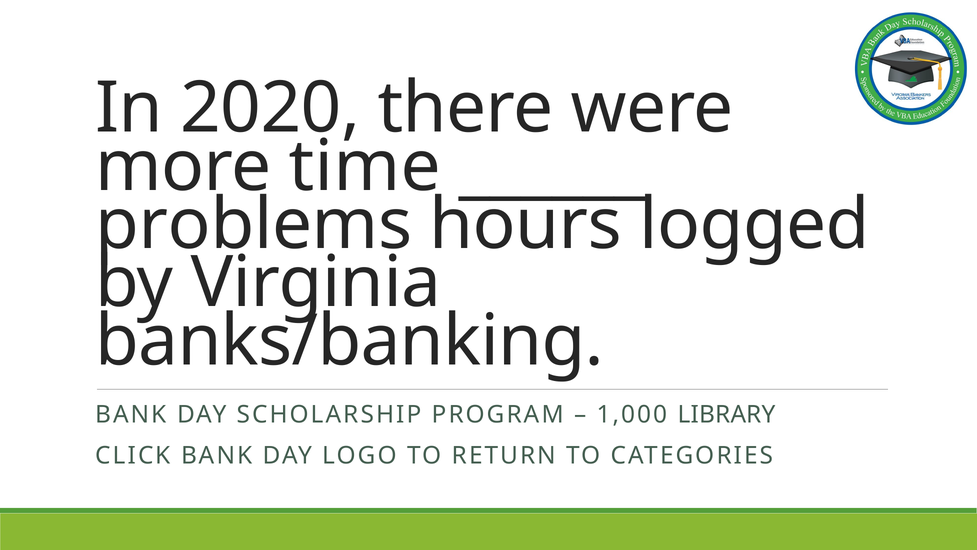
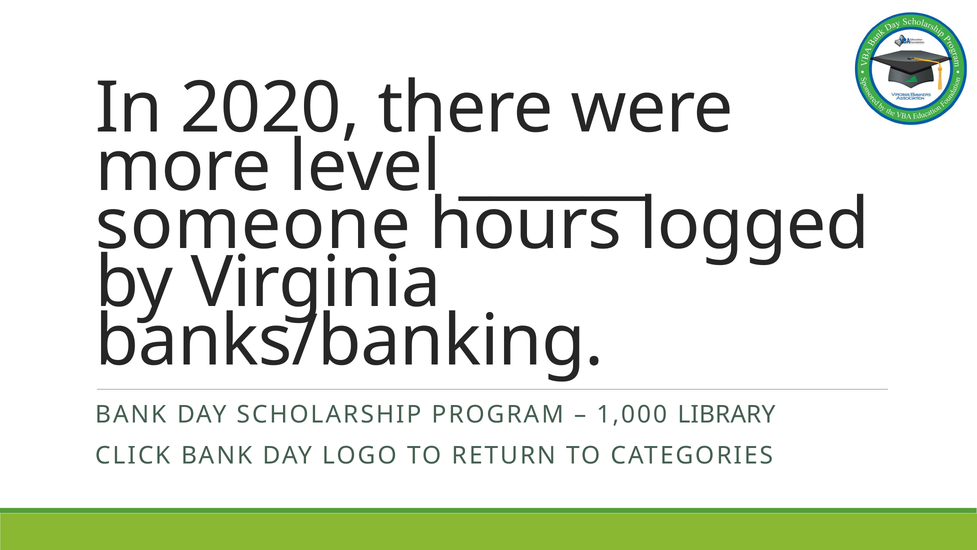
time: time -> level (365, 166)
problems: problems -> someone (253, 225)
